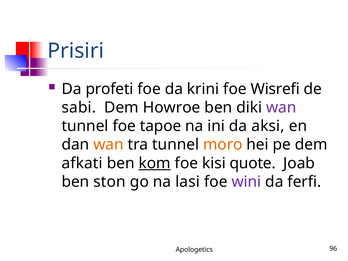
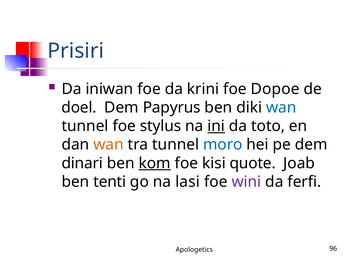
profeti: profeti -> iniwan (109, 89)
Wisrefi: Wisrefi -> Dopoe (275, 89)
sabi: sabi -> doel (79, 107)
Howroe: Howroe -> Papyrus (172, 107)
wan colour: purple -> blue (281, 107)
tapoe: tapoe -> stylus (161, 126)
ini underline: none -> present (216, 126)
aksi: aksi -> toto (268, 126)
moro colour: orange -> blue (223, 145)
afkati: afkati -> dinari (82, 163)
ston: ston -> tenti (110, 182)
